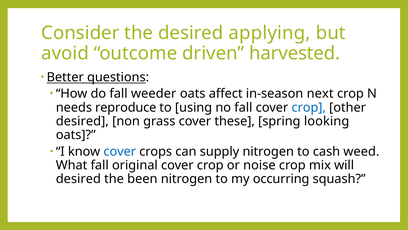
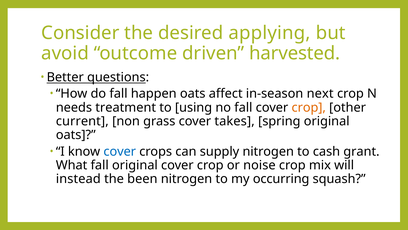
weeder: weeder -> happen (154, 94)
reproduce: reproduce -> treatment (126, 107)
crop colour: blue -> orange (309, 107)
desired: desired -> current (82, 121)
these: these -> takes (235, 121)
spring looking: looking -> original (327, 121)
weed: weed -> grant (361, 151)
desired: desired -> instead (78, 179)
